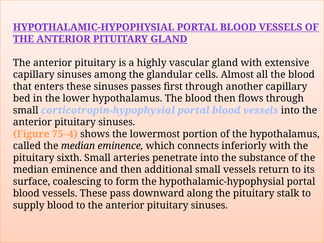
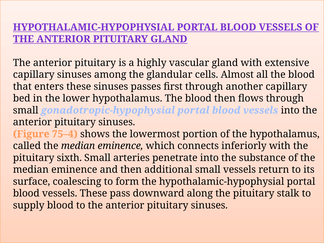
corticotropin-hypophysial: corticotropin-hypophysial -> gonadotropic-hypophysial (108, 110)
